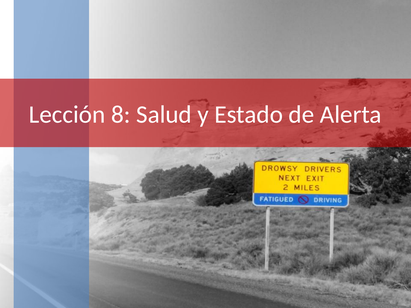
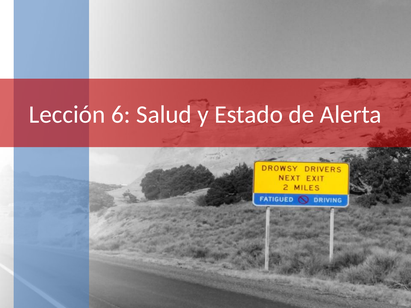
8: 8 -> 6 (121, 115)
